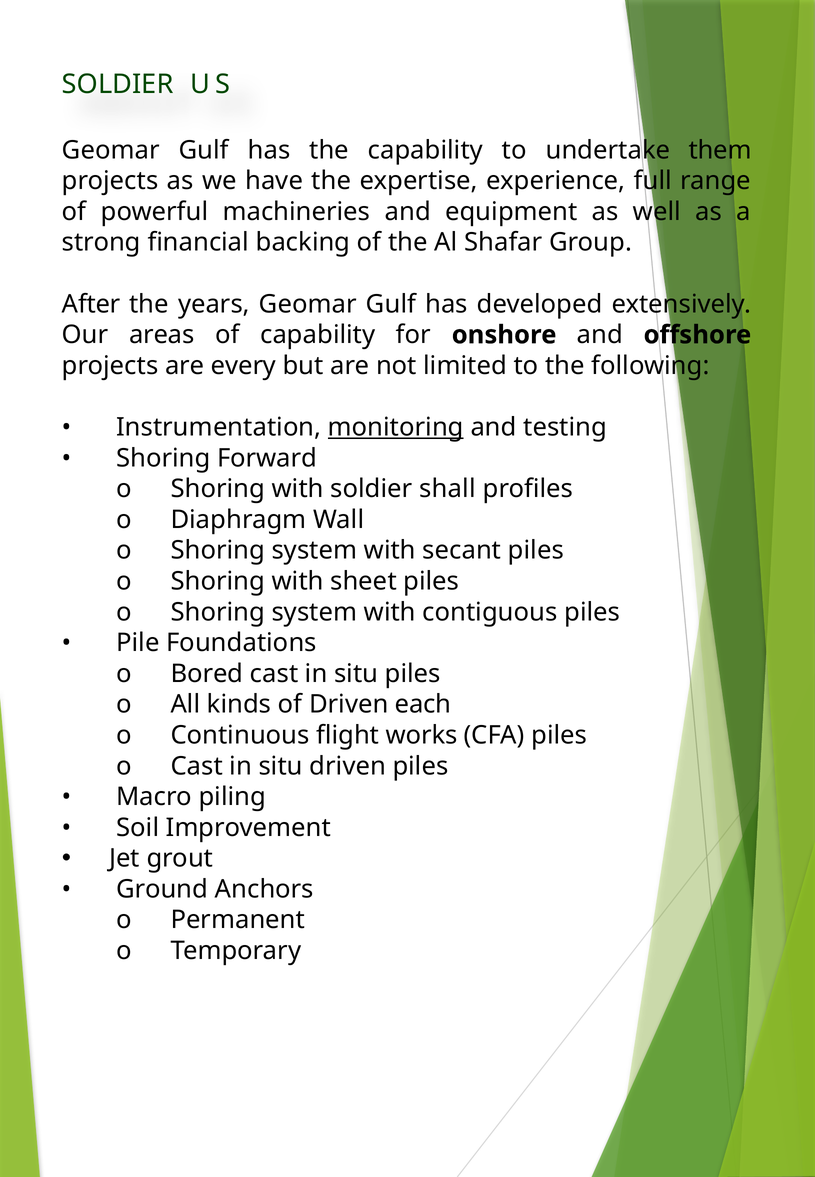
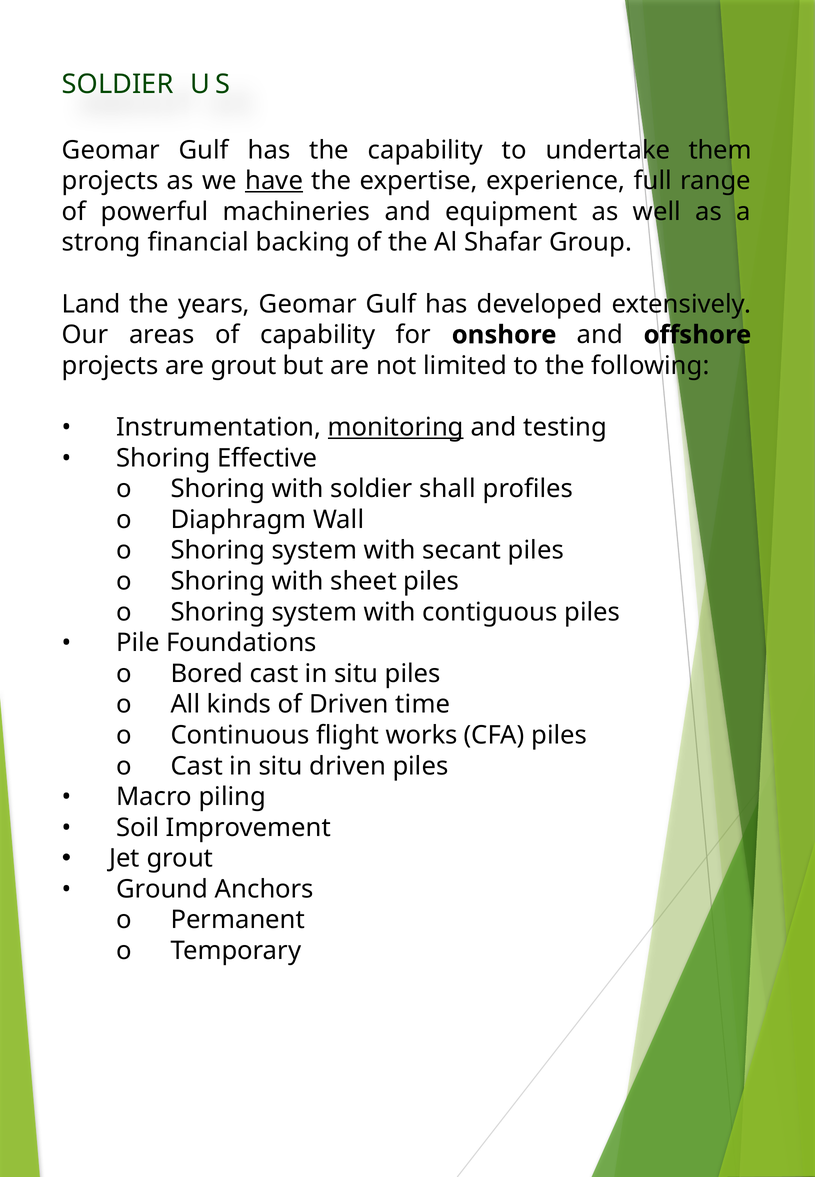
have underline: none -> present (274, 181)
After: After -> Land (91, 304)
are every: every -> grout (244, 366)
Forward: Forward -> Effective (267, 458)
each: each -> time (423, 705)
